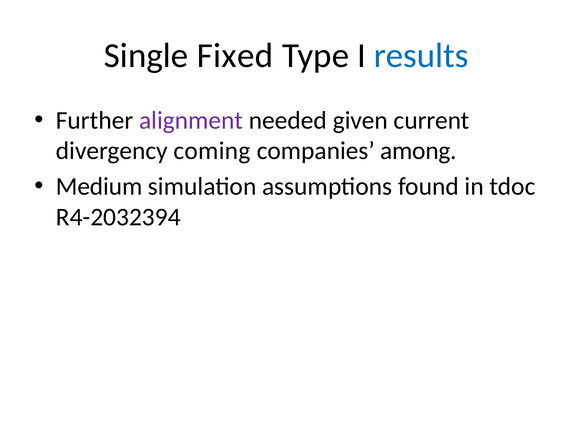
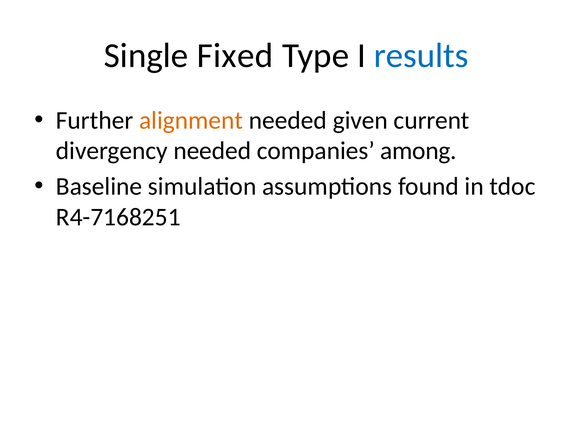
alignment colour: purple -> orange (191, 120)
divergency coming: coming -> needed (212, 151)
Medium: Medium -> Baseline (99, 186)
R4-2032394: R4-2032394 -> R4-7168251 (118, 217)
